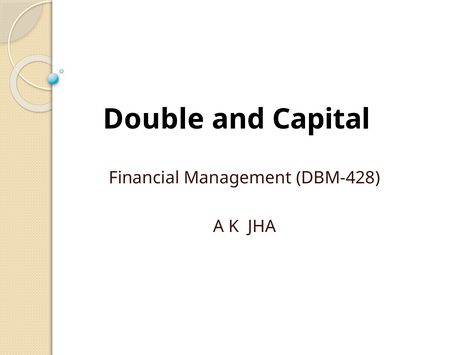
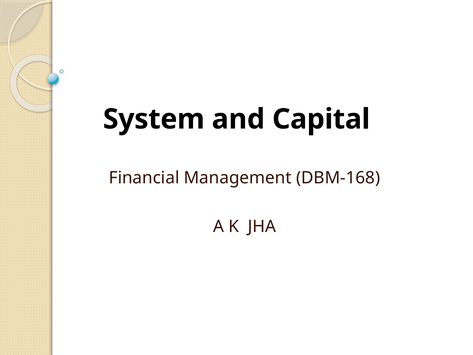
Double: Double -> System (154, 119)
DBM-428: DBM-428 -> DBM-168 (338, 178)
